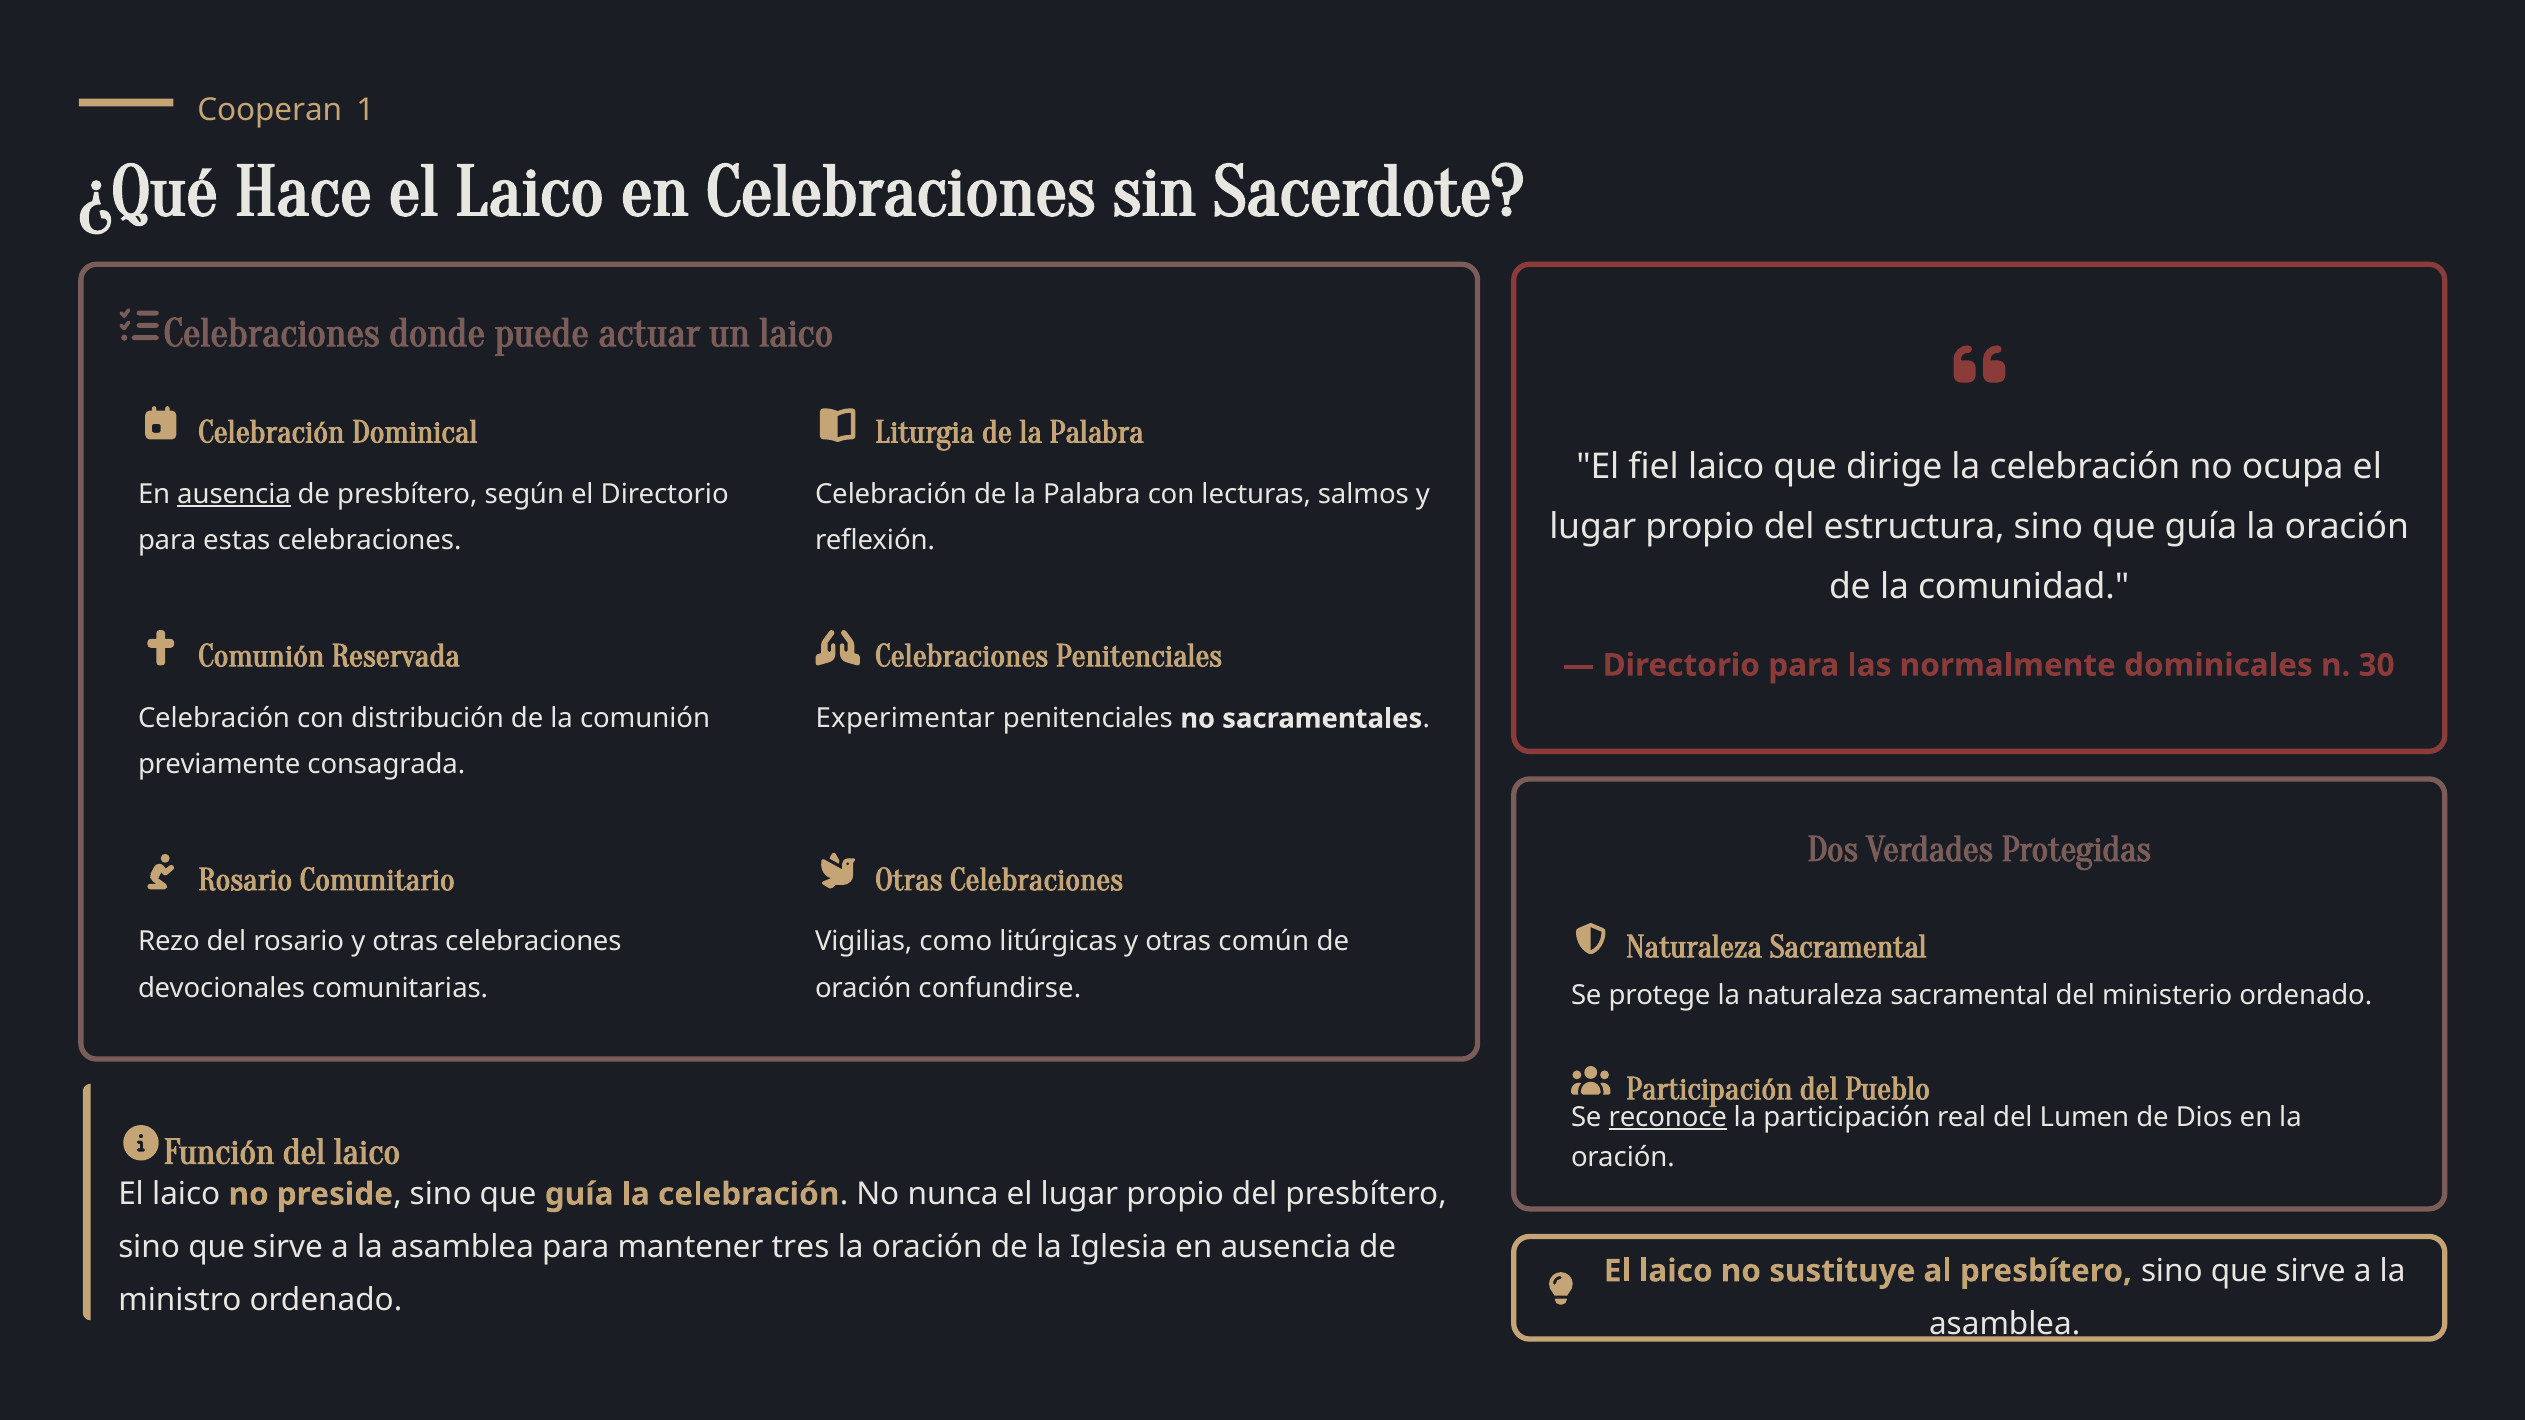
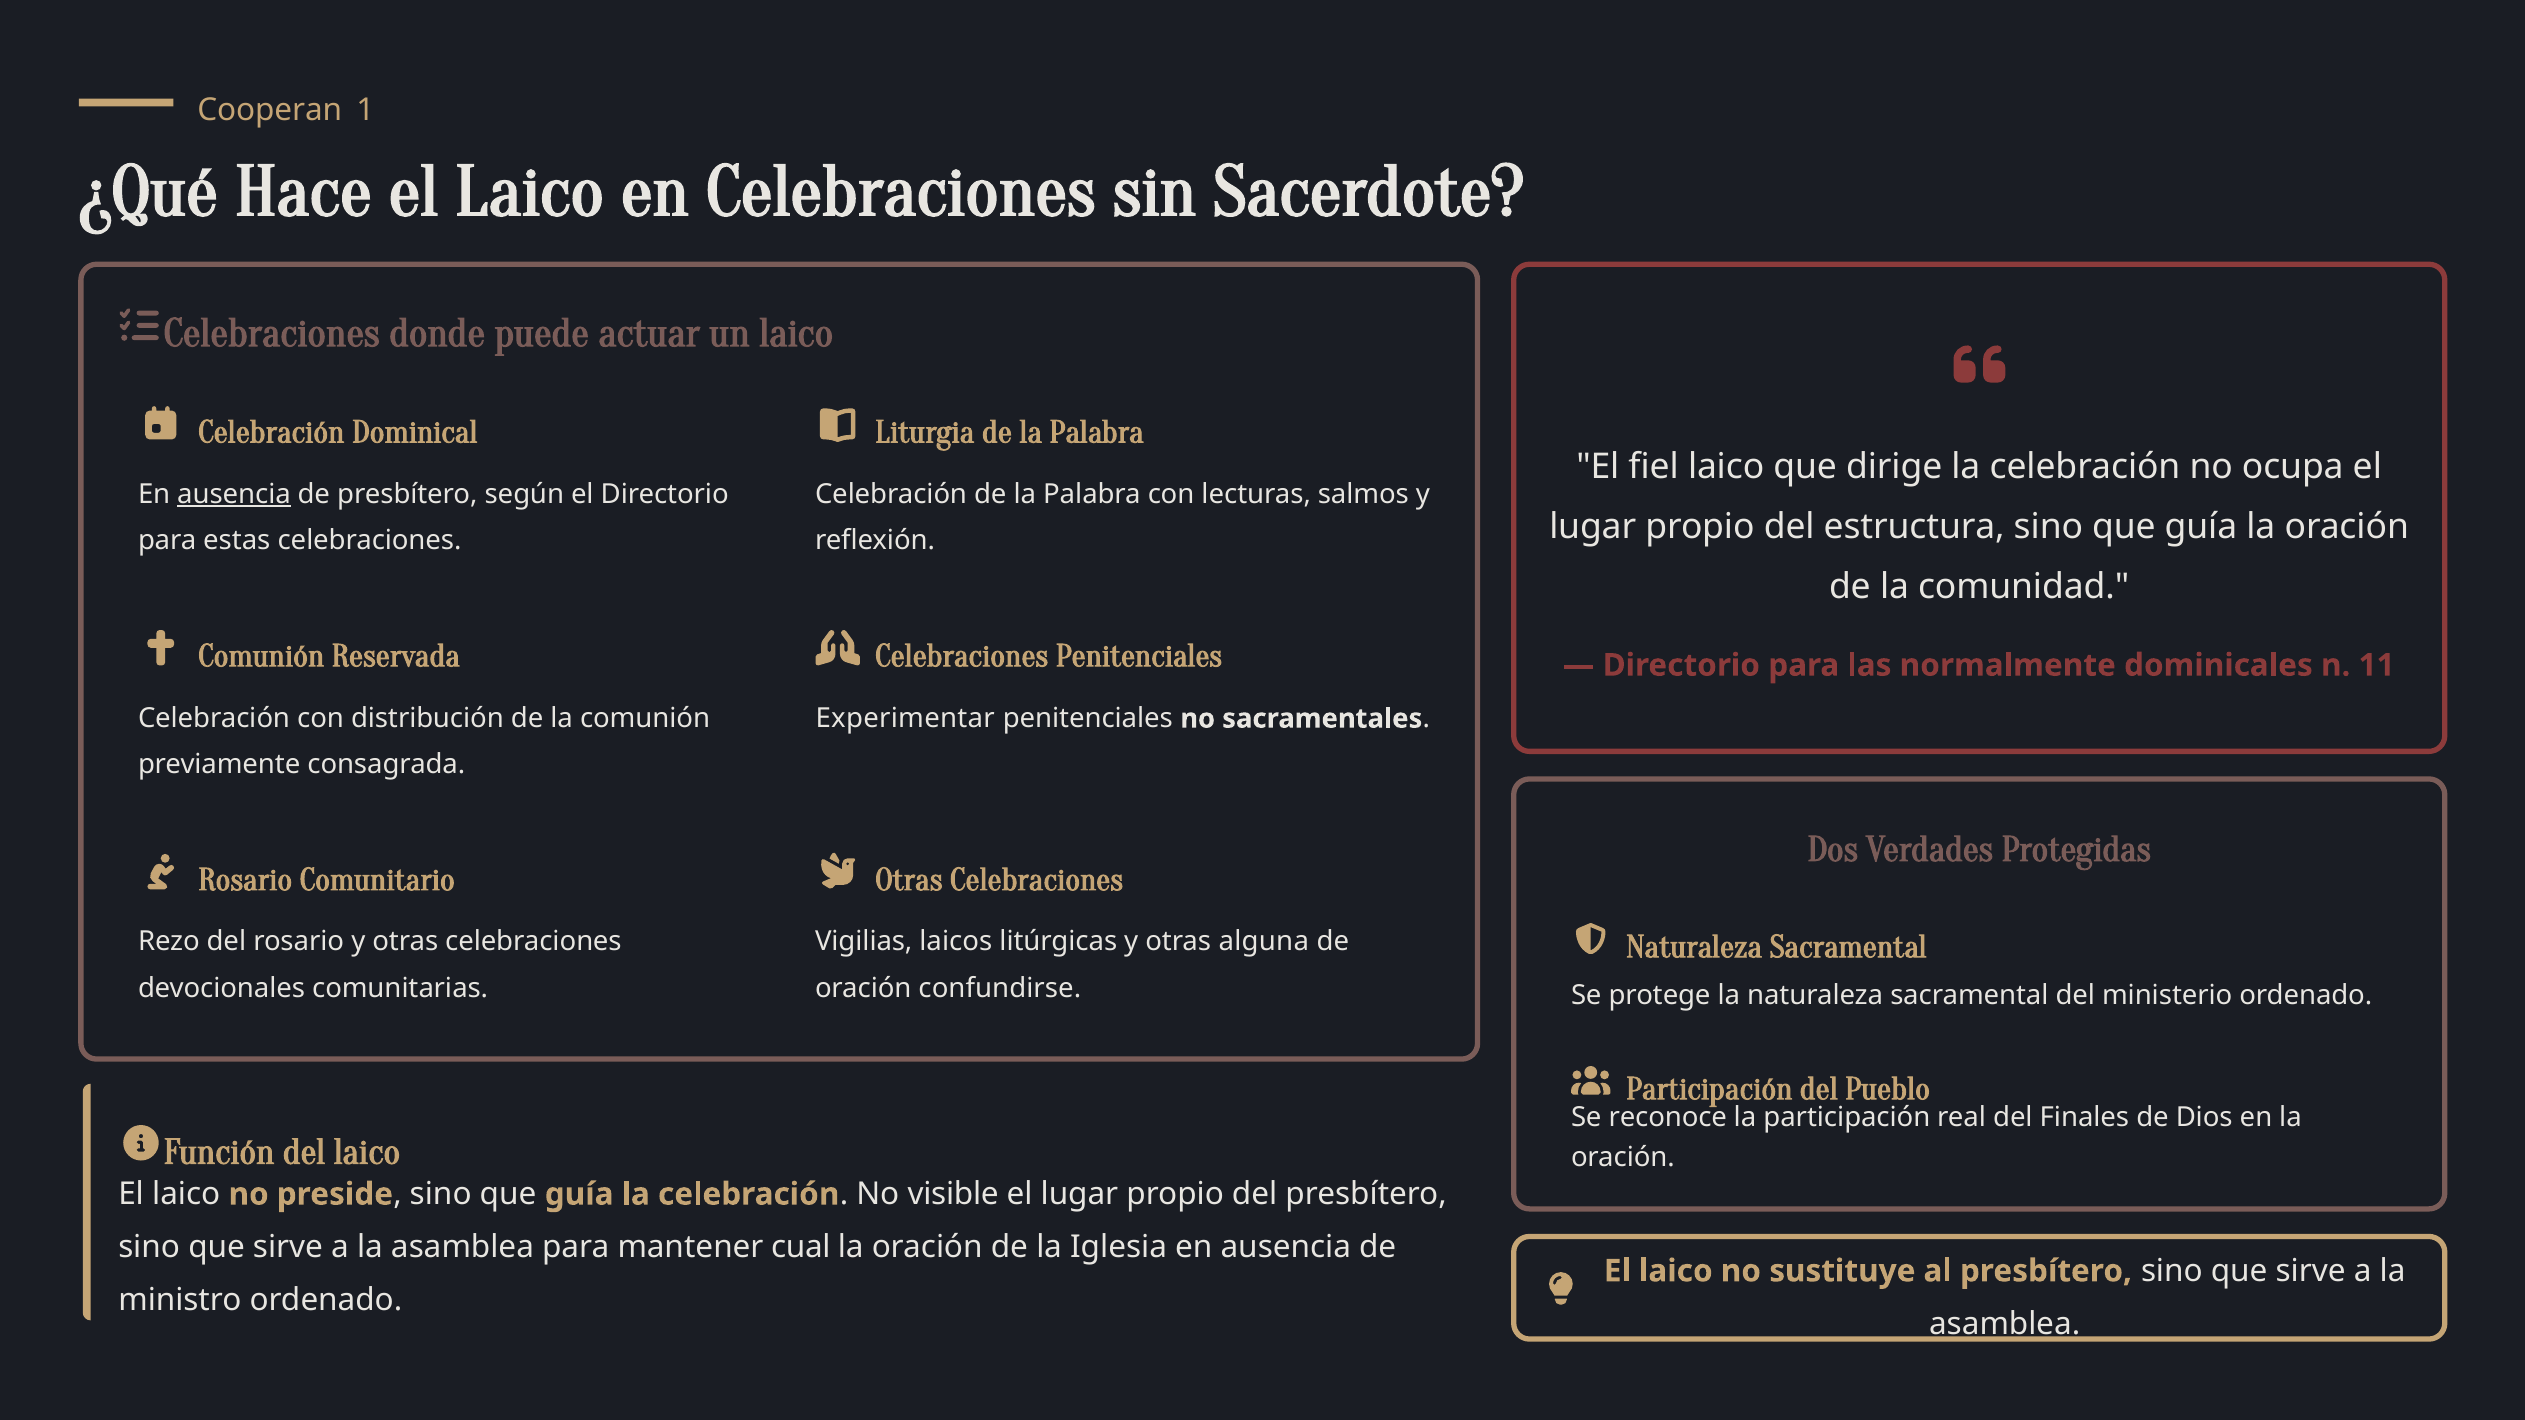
30: 30 -> 11 (2377, 665)
como: como -> laicos (956, 942)
común: común -> alguna (1264, 942)
reconoce underline: present -> none (1668, 1118)
Lumen: Lumen -> Finales (2084, 1118)
nunca: nunca -> visible (953, 1194)
tres: tres -> cual (801, 1248)
